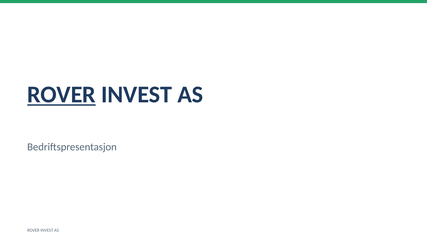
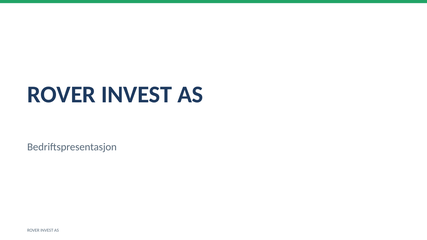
ROVER underline: present -> none (61, 95)
